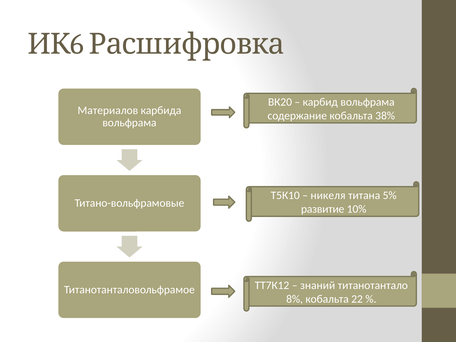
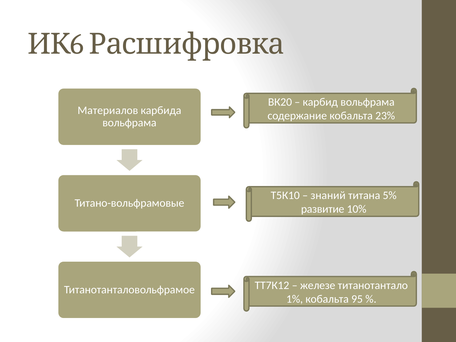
38%: 38% -> 23% (385, 116)
никеля: никеля -> знаний (328, 195)
знаний: знаний -> железе (318, 285)
8%: 8% -> 1% (295, 299)
22: 22 -> 95 (357, 299)
